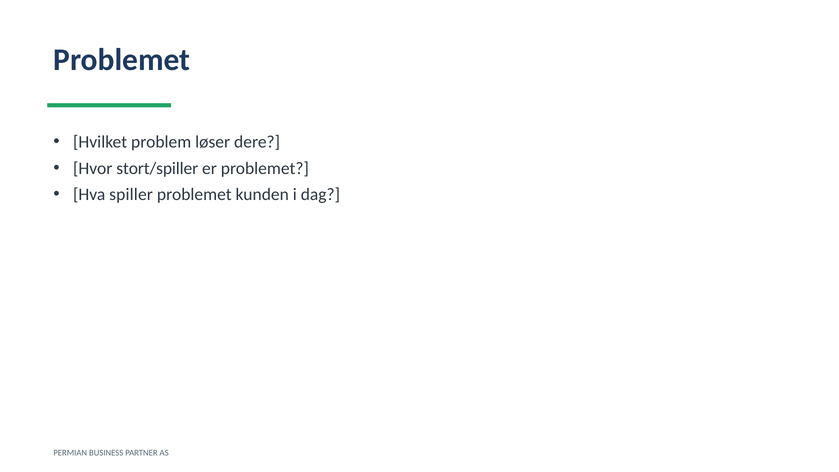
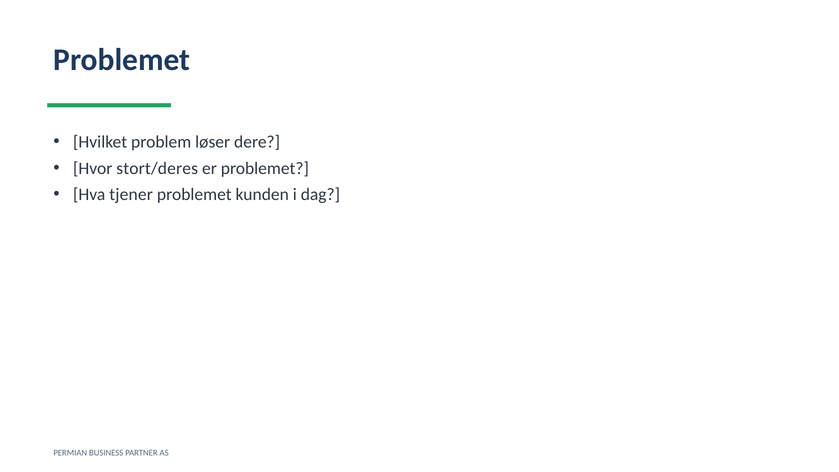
stort/spiller: stort/spiller -> stort/deres (157, 168)
spiller: spiller -> tjener (131, 195)
